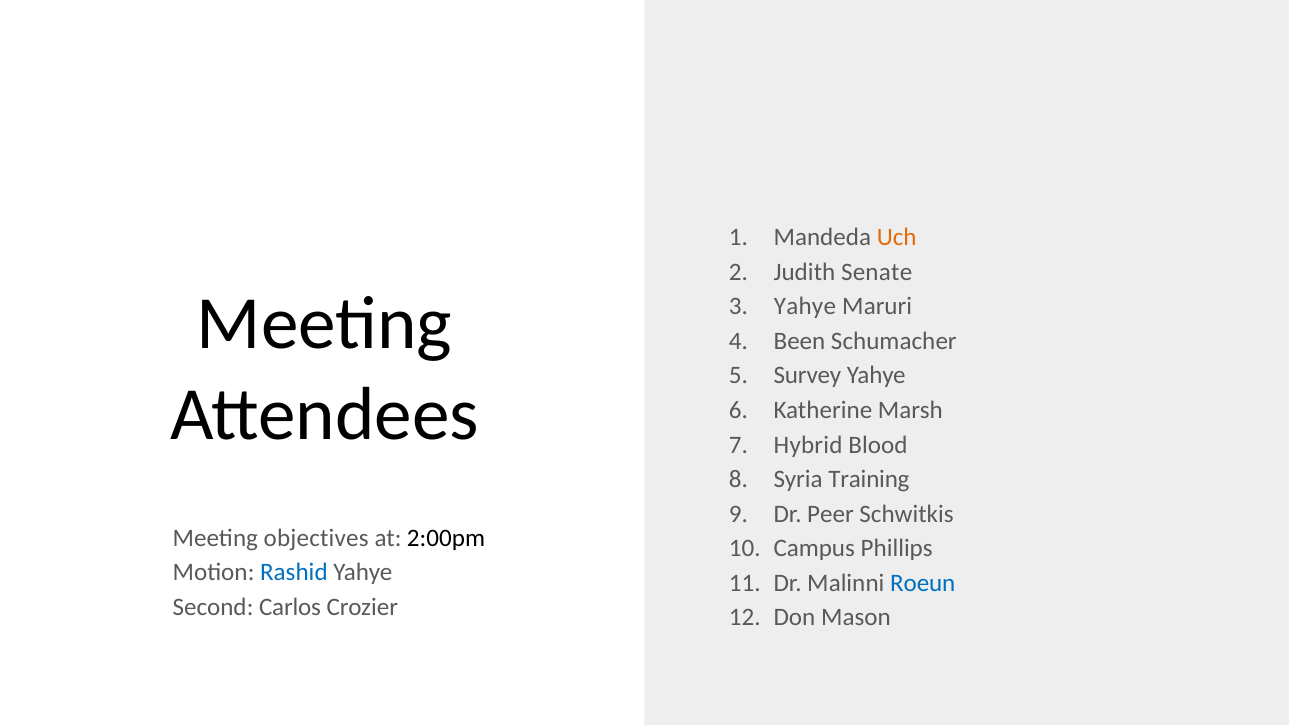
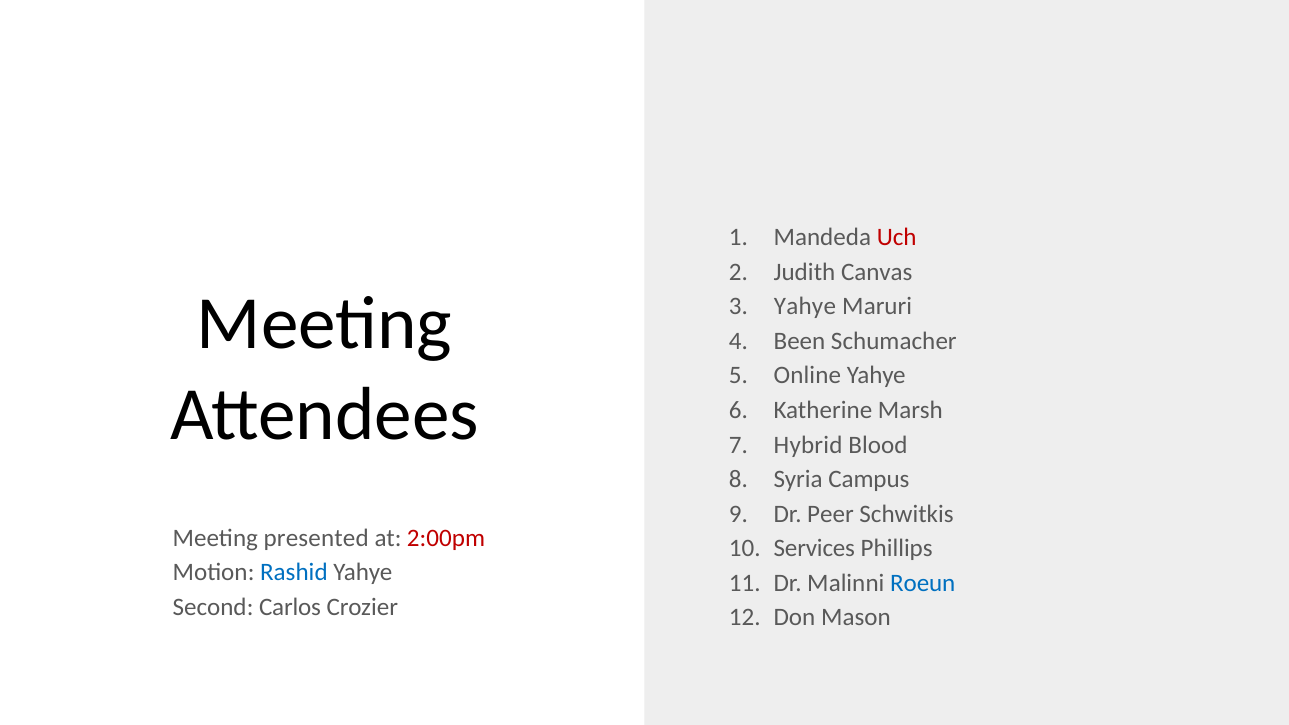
Uch colour: orange -> red (897, 237)
Senate: Senate -> Canvas (877, 272)
Survey: Survey -> Online (807, 376)
Training: Training -> Campus (869, 479)
objectives: objectives -> presented (316, 538)
2:00pm colour: black -> red (446, 538)
Campus: Campus -> Services (814, 548)
